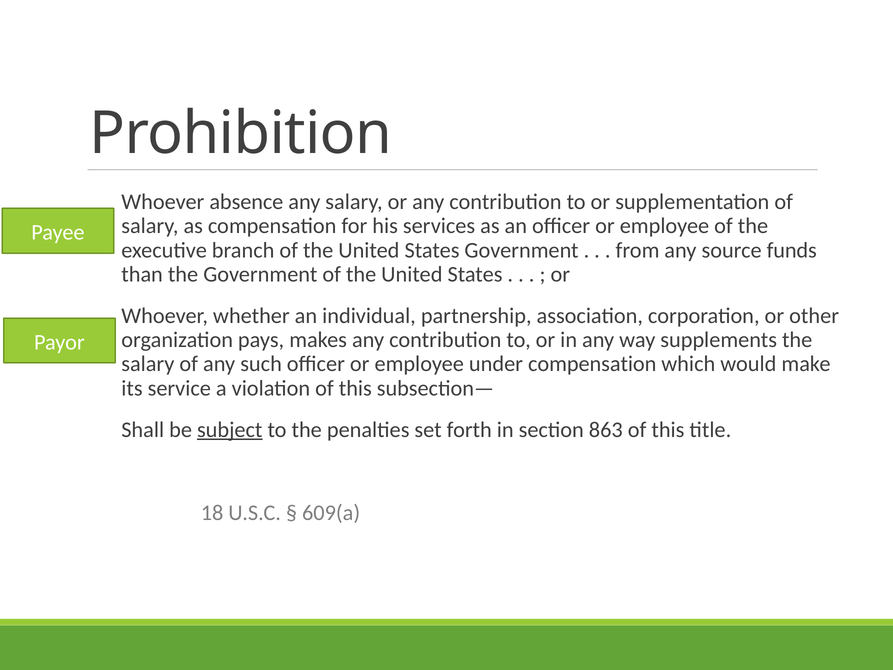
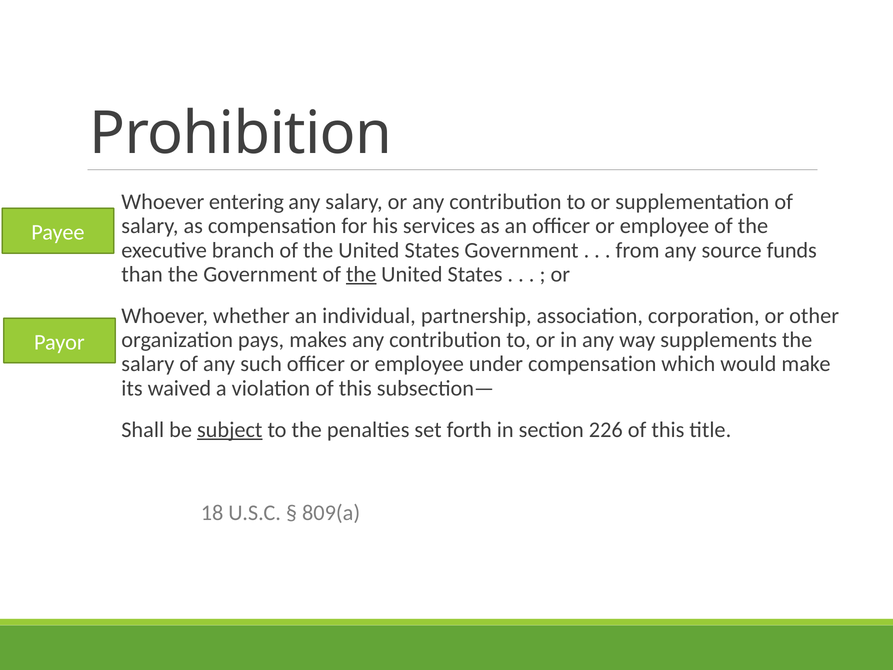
absence: absence -> entering (246, 202)
the underline: none -> present (361, 274)
service: service -> waived (179, 388)
863: 863 -> 226 (606, 430)
609(a: 609(a -> 809(a (331, 513)
